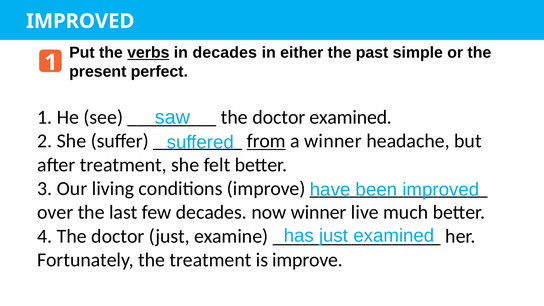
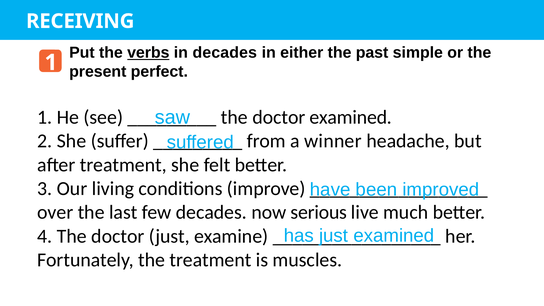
IMPROVED: IMPROVED -> RECEIVING (80, 21)
from underline: present -> none (266, 141)
now winner: winner -> serious (319, 212)
is improve: improve -> muscles (307, 260)
